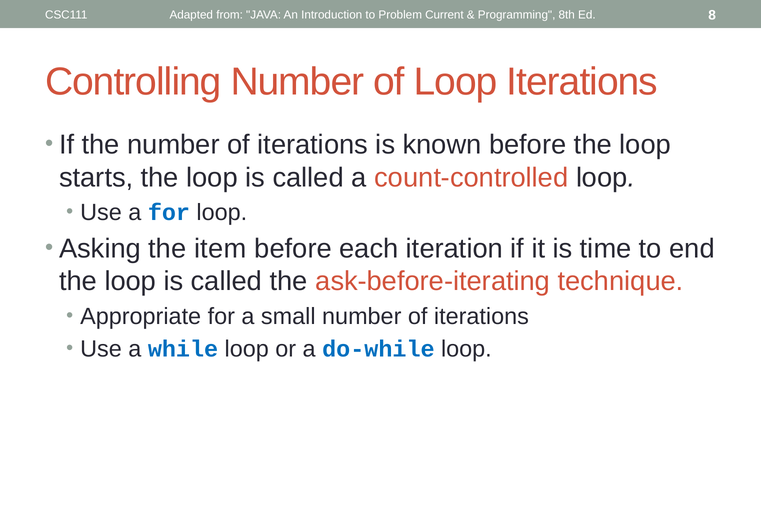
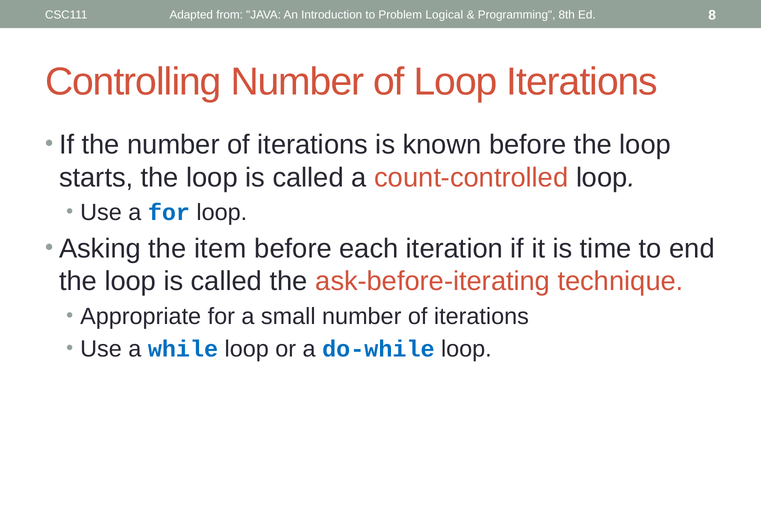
Current: Current -> Logical (444, 15)
